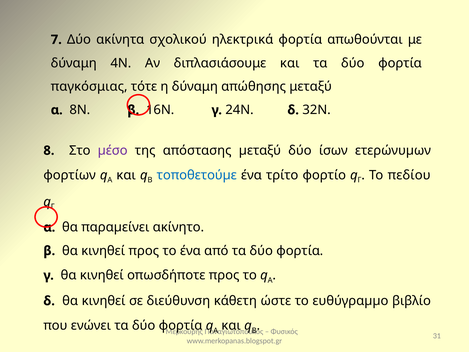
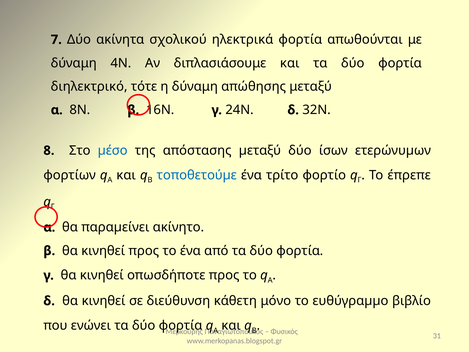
παγκόσμιας: παγκόσμιας -> διηλεκτρικό (89, 86)
µέσο colour: purple -> blue (113, 150)
πεδίου: πεδίου -> έπρεπε (409, 175)
ώστε: ώστε -> μόνο (276, 301)
